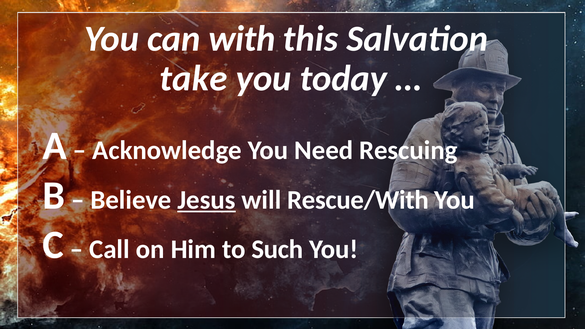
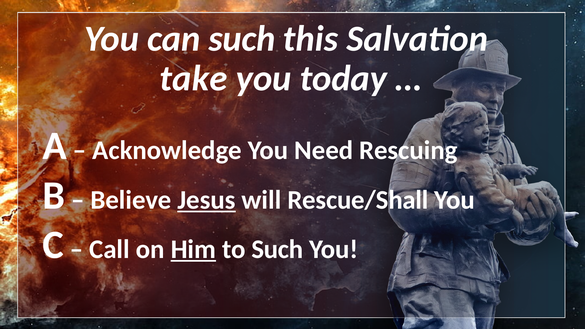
can with: with -> such (242, 39)
Rescue/With: Rescue/With -> Rescue/Shall (358, 200)
Him underline: none -> present (193, 249)
